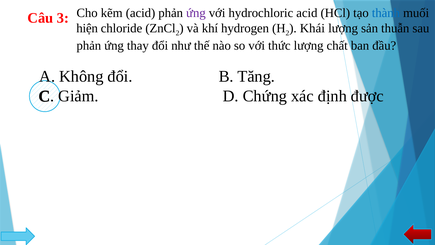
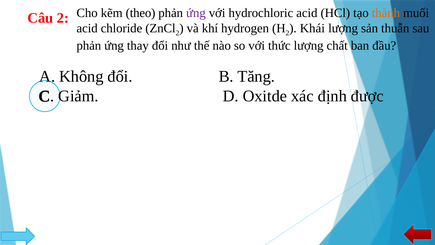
Câu 3: 3 -> 2 (63, 18)
kẽm acid: acid -> theo (141, 13)
thành colour: blue -> orange (386, 13)
hiện: hiện -> acid (87, 28)
Chứng: Chứng -> Oxitde (265, 96)
